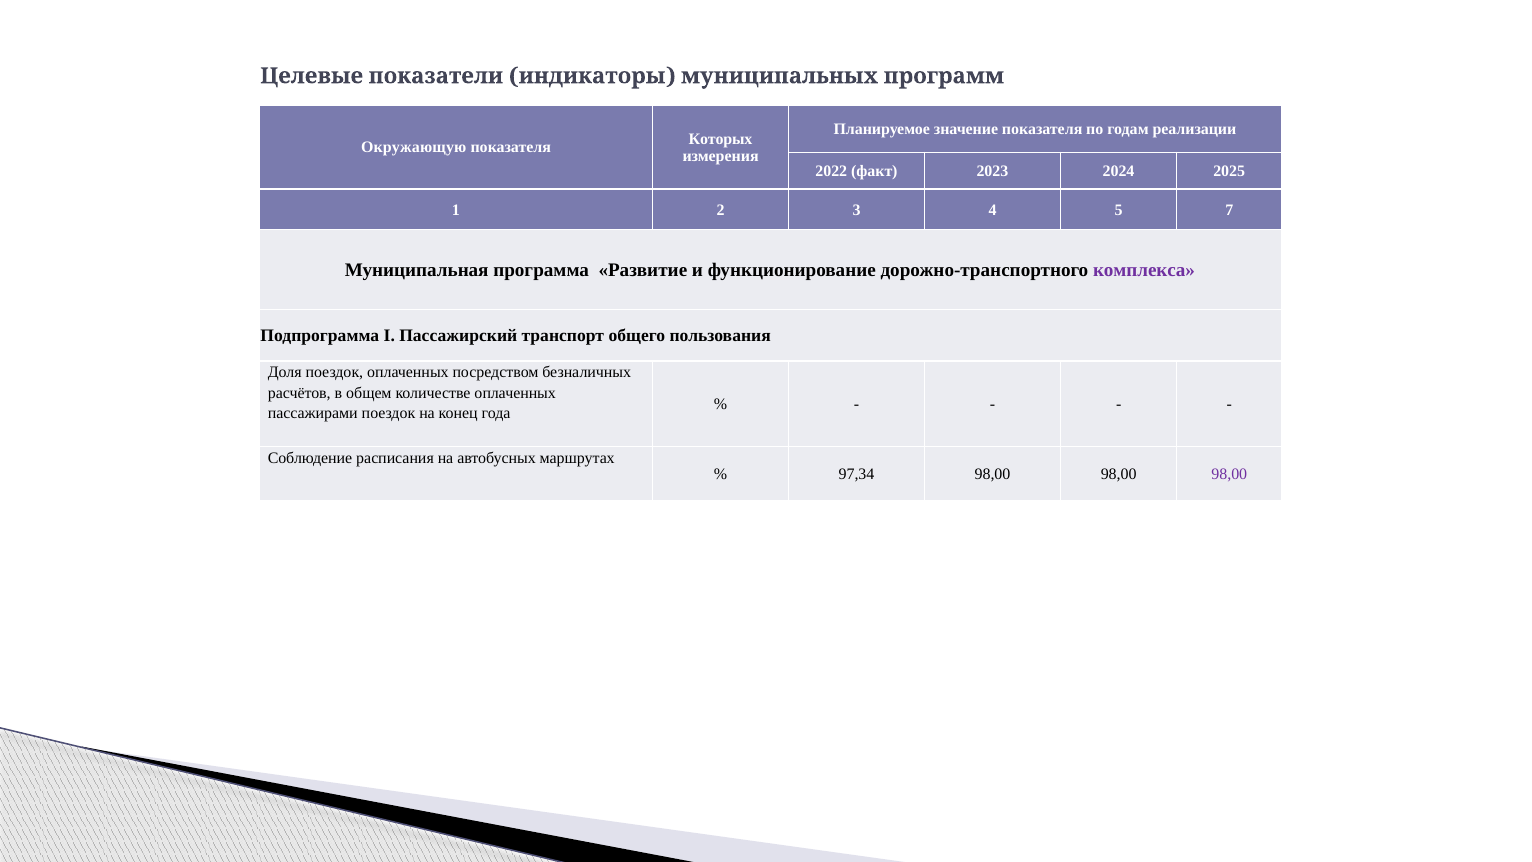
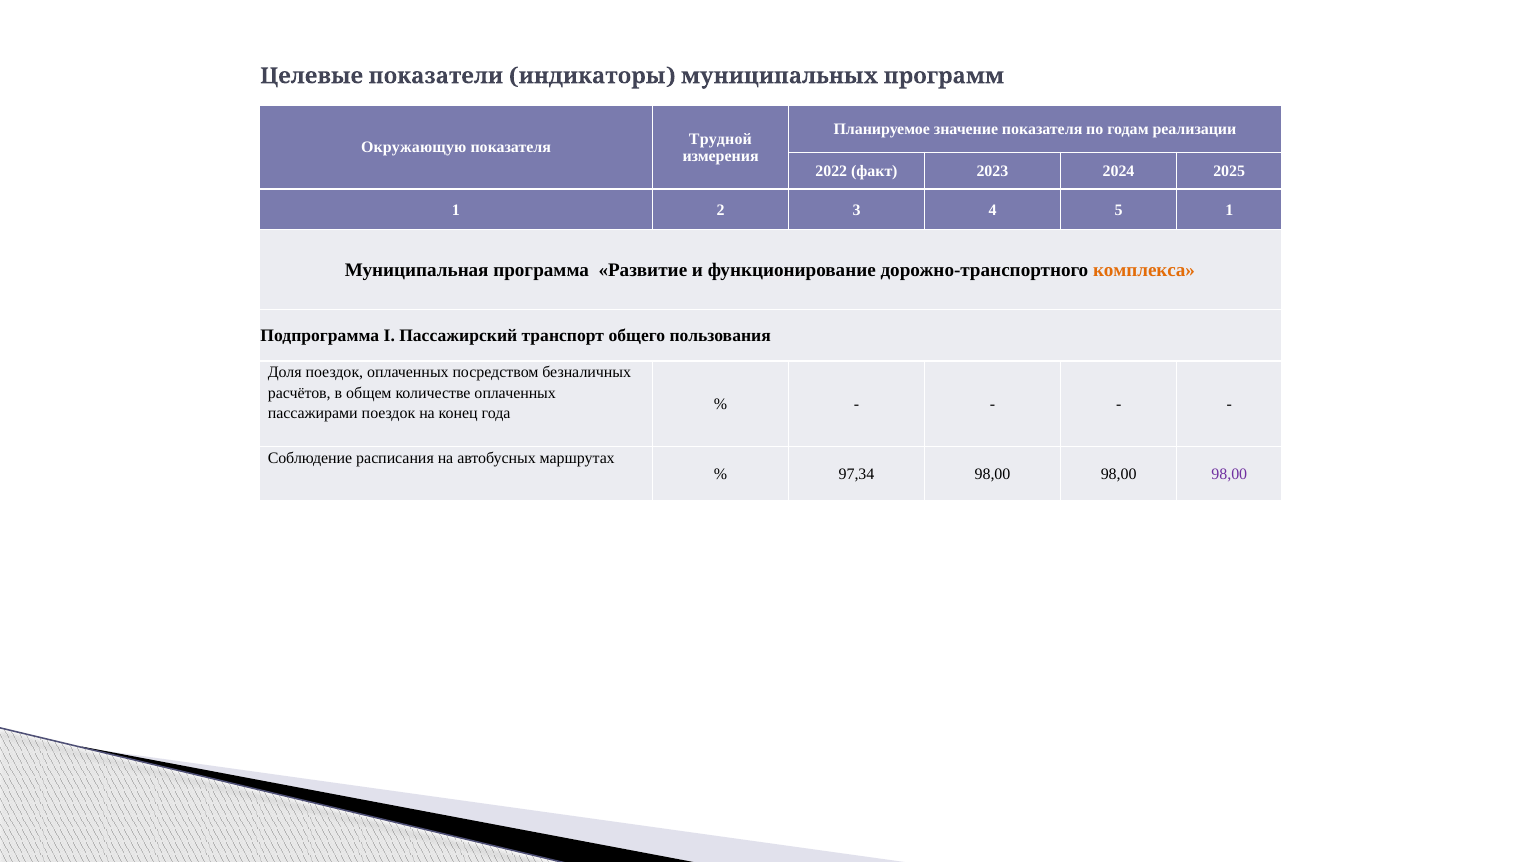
Которых: Которых -> Трудной (720, 139)
5 7: 7 -> 1 (1229, 210)
комплекса colour: purple -> orange (1144, 270)
